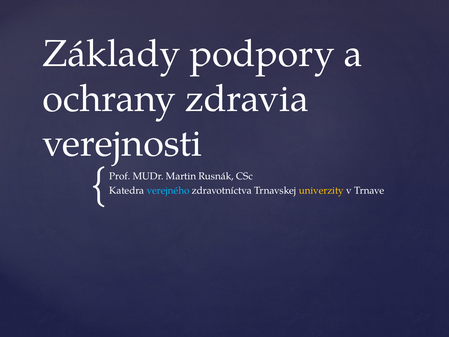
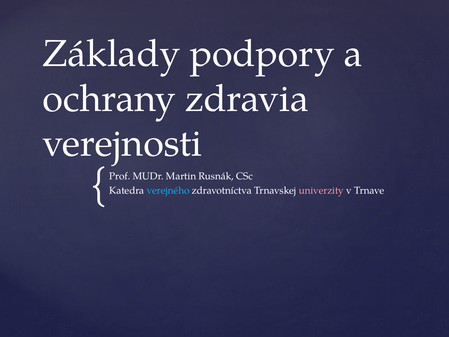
univerzity colour: yellow -> pink (321, 191)
